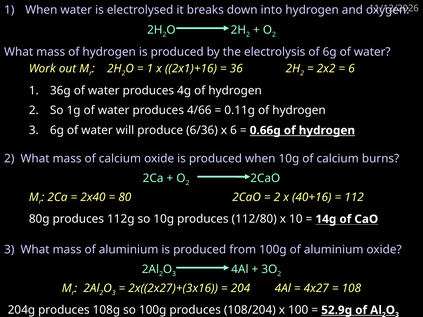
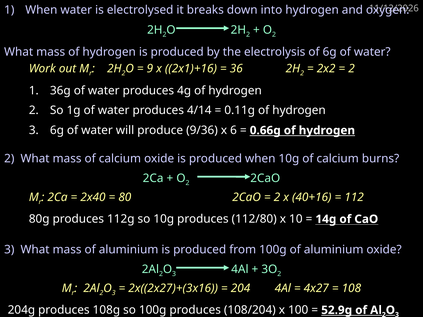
1: 1 -> 9 (150, 69)
6: 6 -> 2 (352, 69)
4/66: 4/66 -> 4/14 (199, 111)
6/36: 6/36 -> 9/36 (202, 131)
